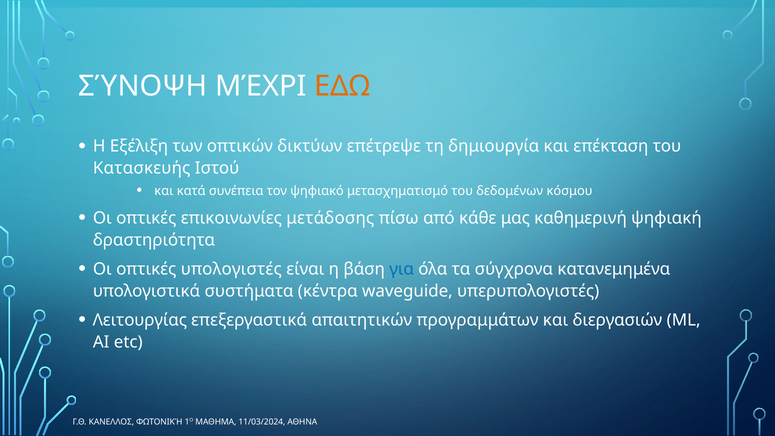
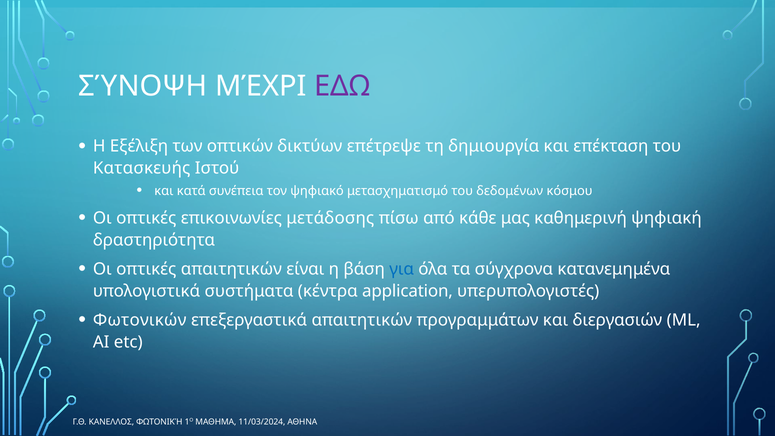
ΕΔΩ colour: orange -> purple (342, 86)
οπτικές υπολογιστές: υπολογιστές -> απαιτητικών (231, 269)
waveguide: waveguide -> application (407, 291)
Λειτουργίας: Λειτουργίας -> Φωτονικών (140, 320)
